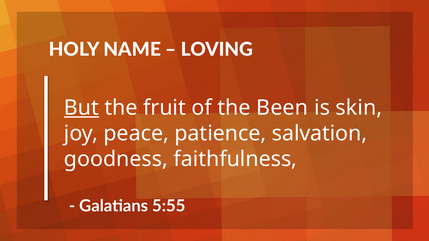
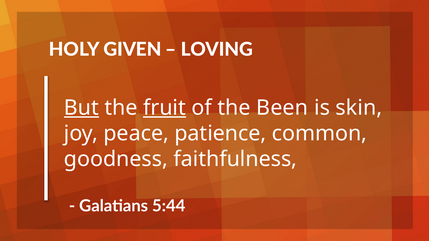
NAME: NAME -> GIVEN (132, 50)
fruit underline: none -> present (164, 108)
salvation: salvation -> common (319, 134)
5:55: 5:55 -> 5:44 (169, 206)
